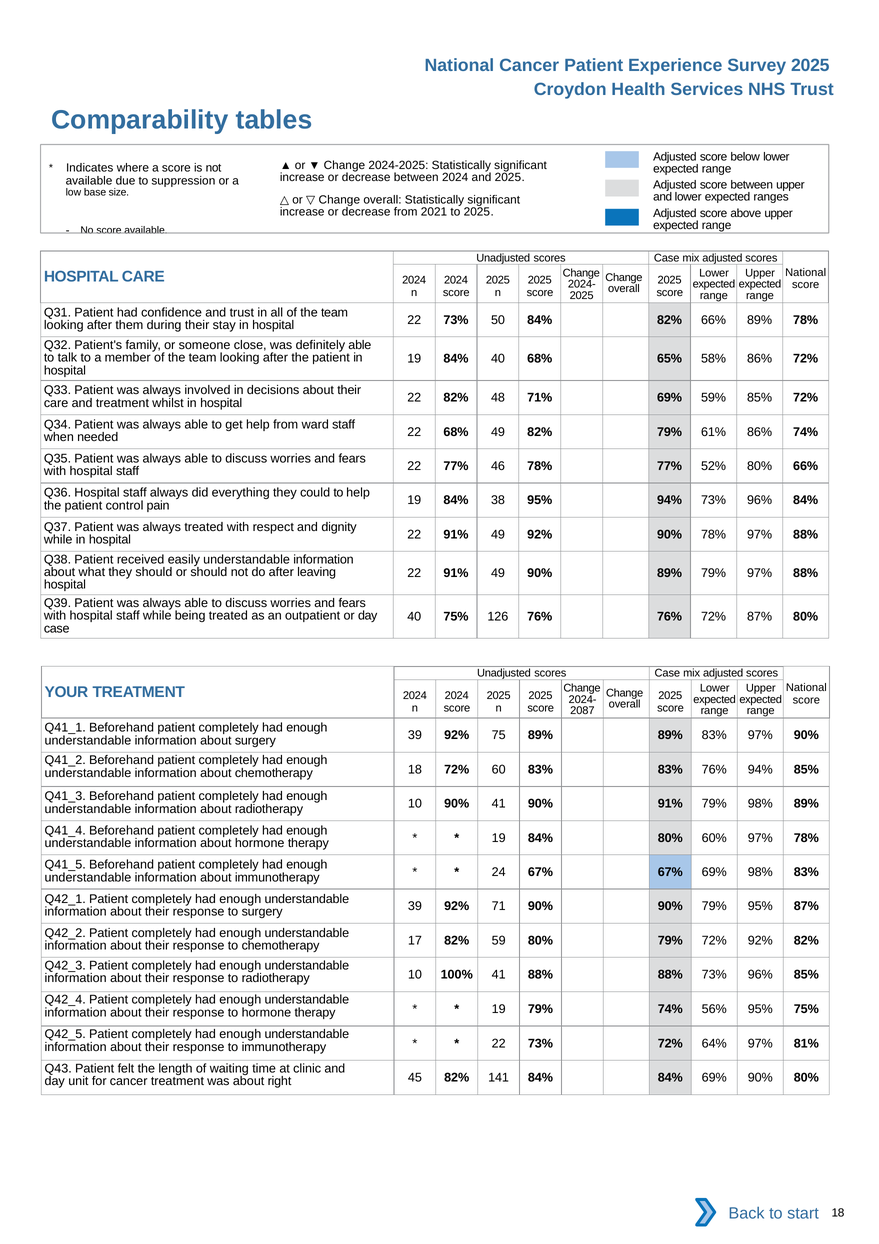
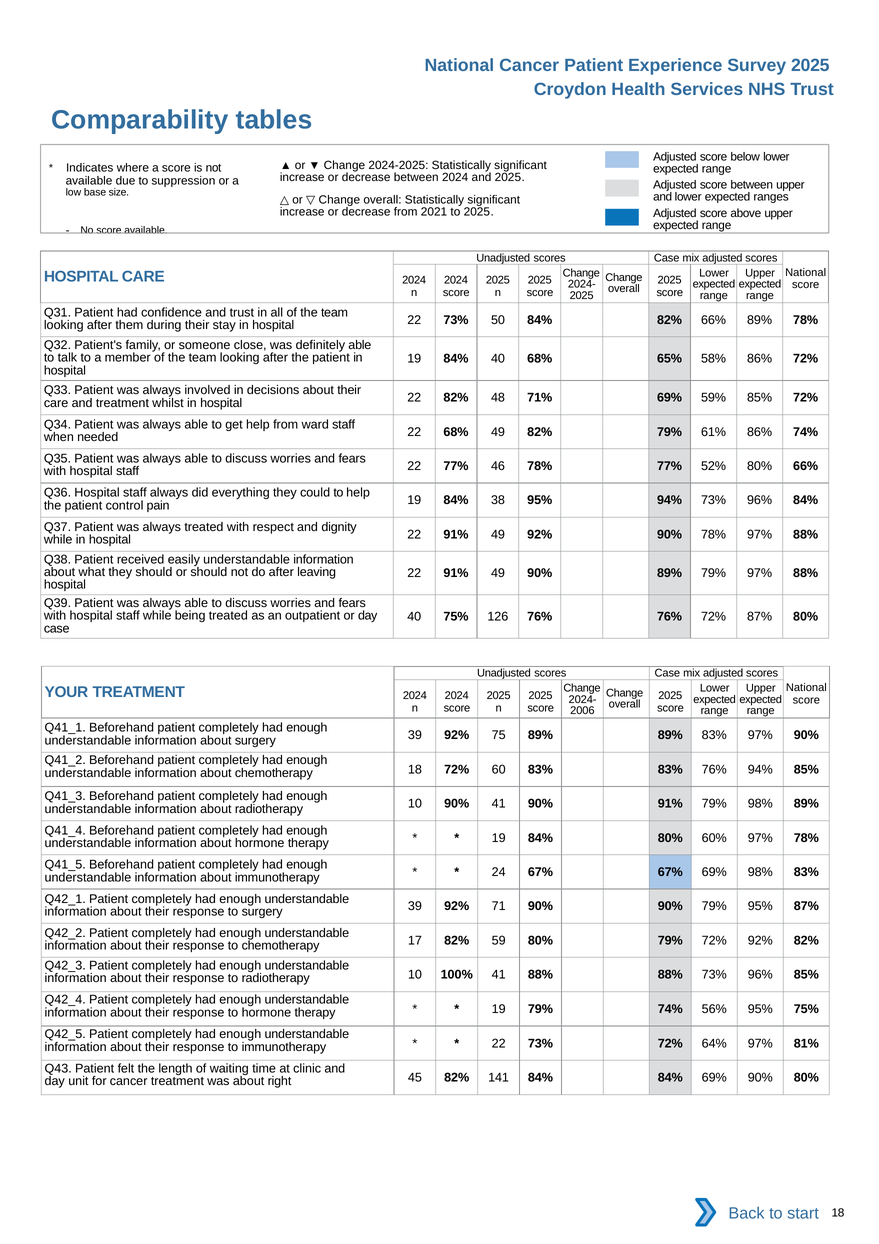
2087: 2087 -> 2006 (582, 711)
